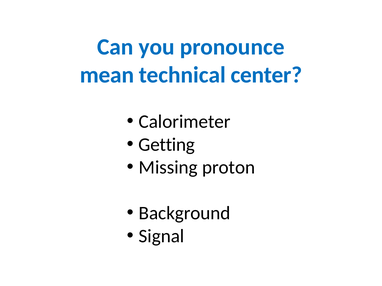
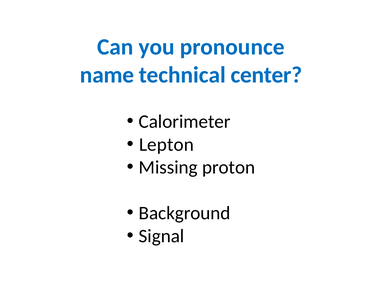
mean: mean -> name (107, 75)
Getting: Getting -> Lepton (167, 145)
